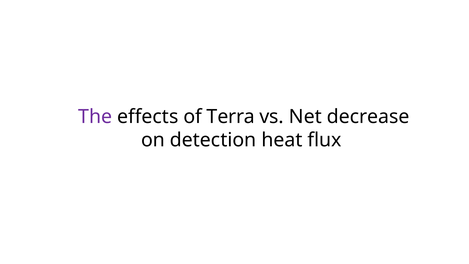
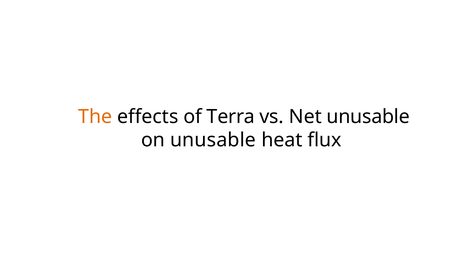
The colour: purple -> orange (95, 116)
Net decrease: decrease -> unusable (368, 116)
on detection: detection -> unusable (213, 140)
